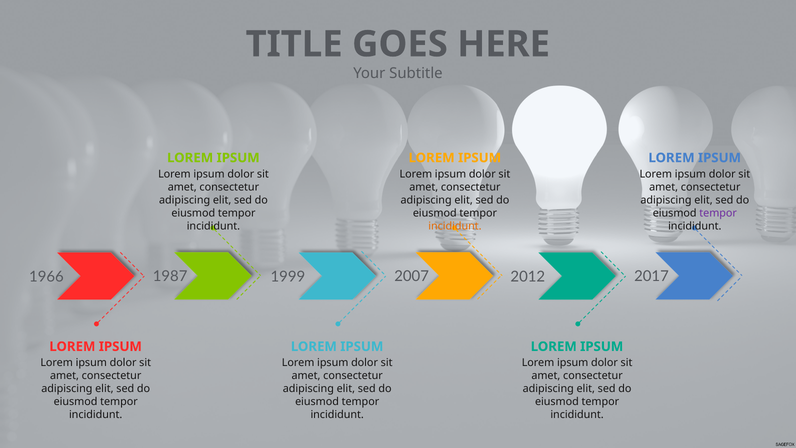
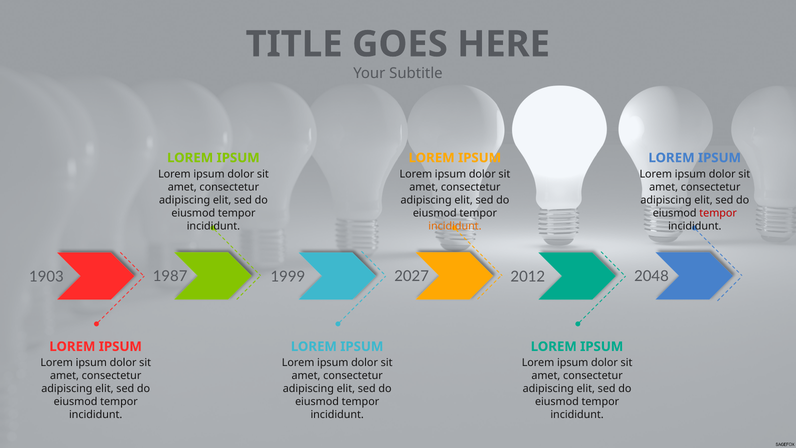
tempor colour: purple -> red (718, 213)
1966: 1966 -> 1903 (46, 277)
2007: 2007 -> 2027 (412, 276)
2017: 2017 -> 2048 (651, 276)
